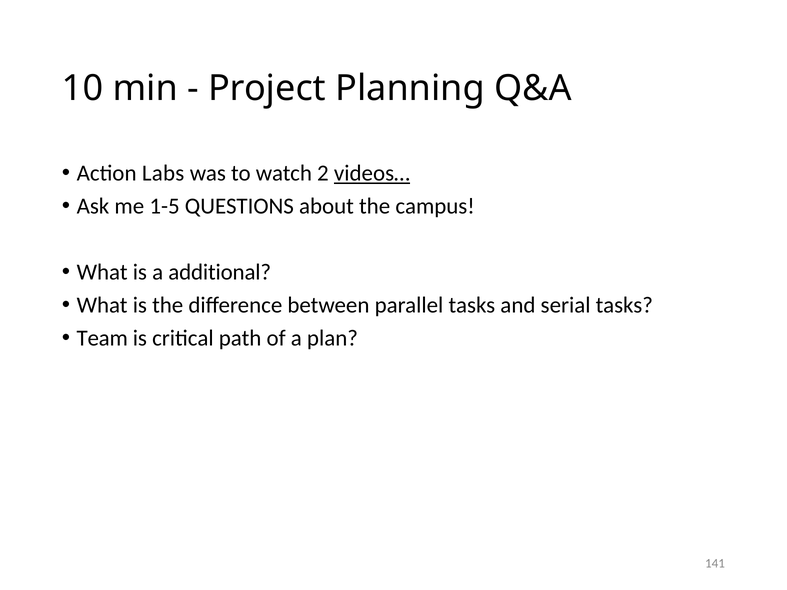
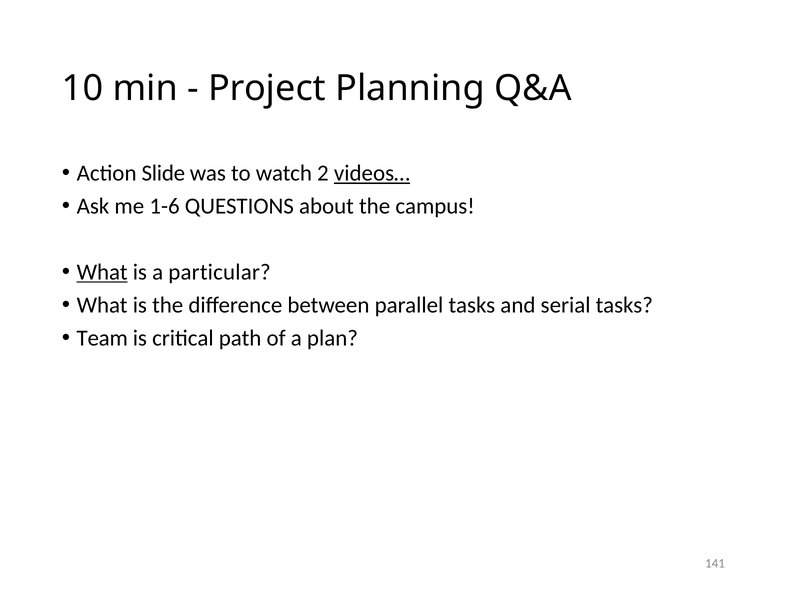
Labs: Labs -> Slide (163, 173)
1-5: 1-5 -> 1-6 (165, 206)
What underline: none -> present (102, 272)
additional: additional -> particular (220, 272)
